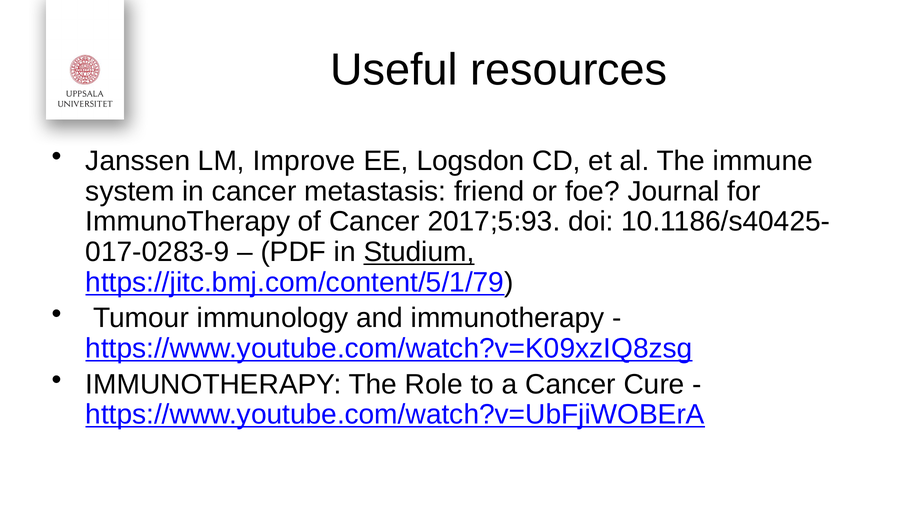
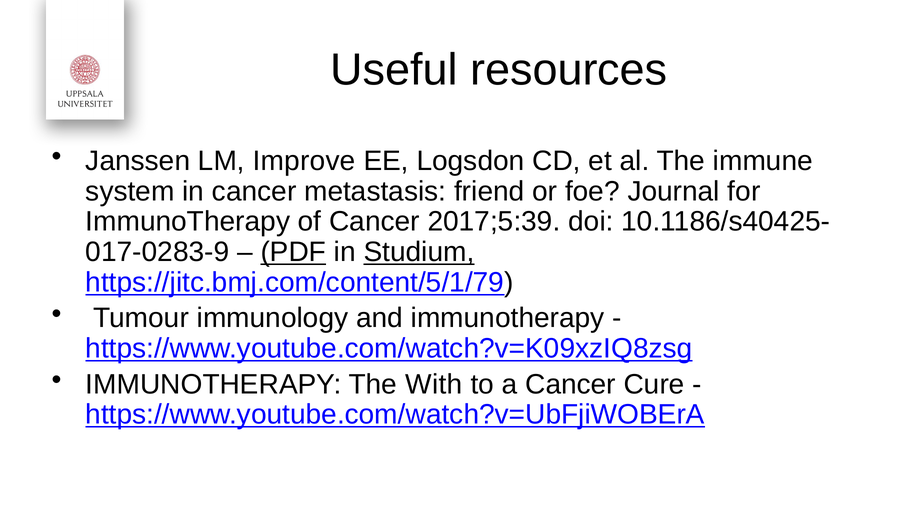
2017;5:93: 2017;5:93 -> 2017;5:39 (494, 222)
PDF underline: none -> present (293, 252)
Role: Role -> With (434, 384)
